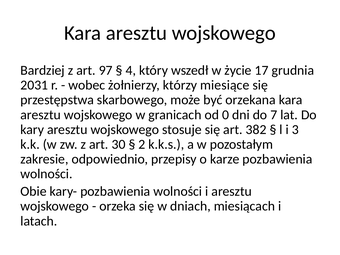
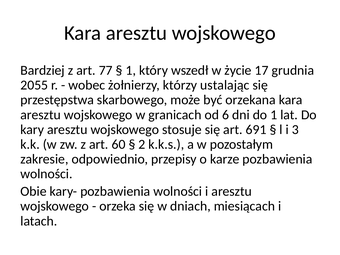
97: 97 -> 77 (106, 70)
4: 4 -> 1 (131, 70)
2031: 2031 -> 2055 (34, 85)
miesiące: miesiące -> ustalając (225, 85)
0: 0 -> 6 (226, 115)
do 7: 7 -> 1 (274, 115)
382: 382 -> 691 (256, 130)
30: 30 -> 60 (118, 144)
